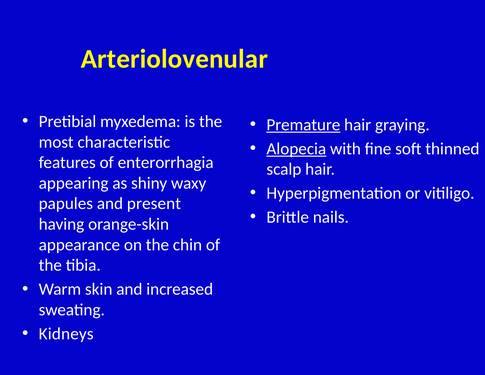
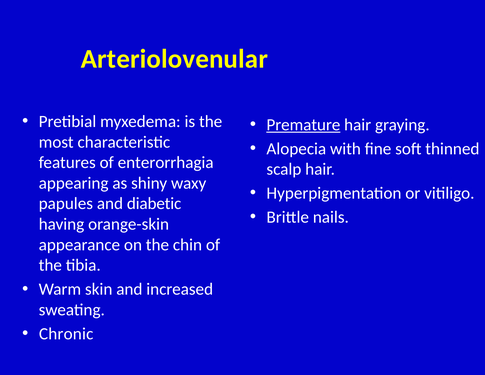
Alopecia underline: present -> none (296, 149)
present: present -> diabetic (154, 204)
Kidneys: Kidneys -> Chronic (66, 334)
